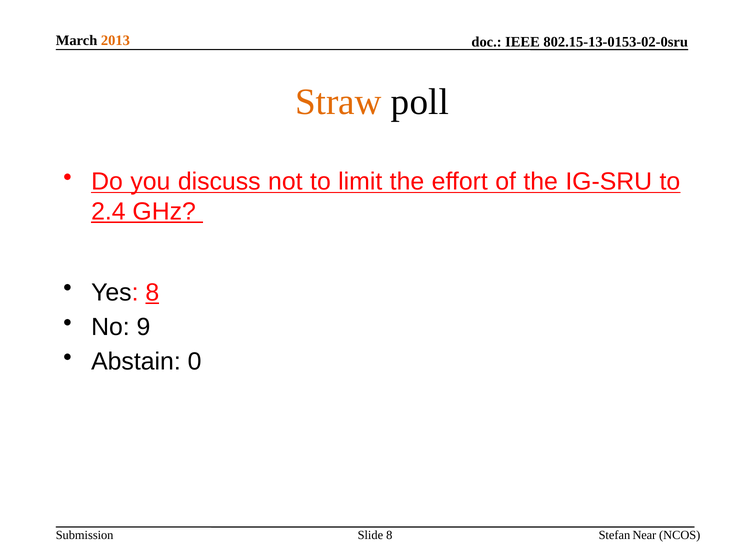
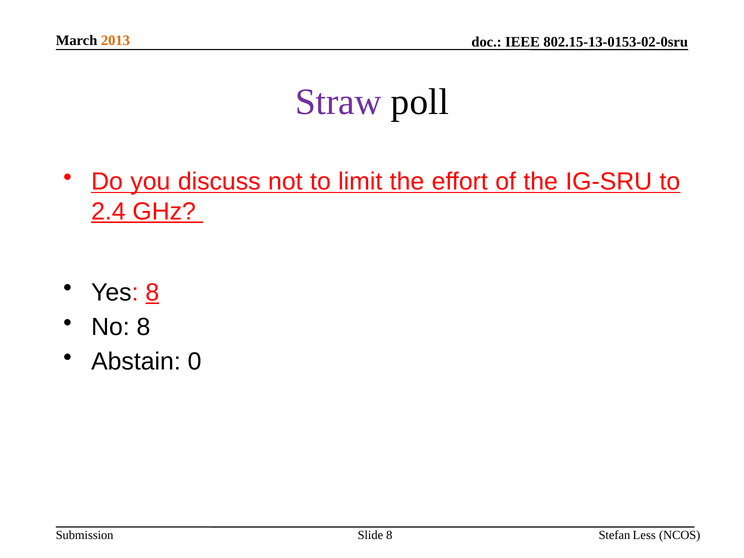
Straw colour: orange -> purple (338, 102)
No 9: 9 -> 8 (143, 327)
Near: Near -> Less (644, 535)
